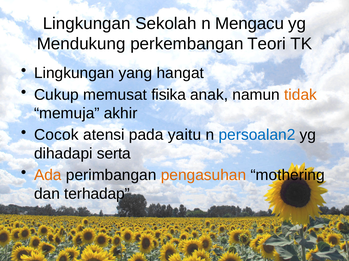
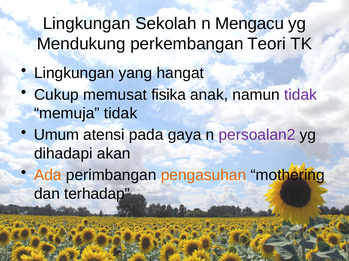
tidak colour: orange -> purple (301, 95)
memuja akhir: akhir -> tidak (121, 114)
Cocok: Cocok -> Umum (57, 135)
yaitu: yaitu -> gaya (185, 135)
persoalan2 colour: blue -> purple (257, 135)
serta: serta -> akan (114, 154)
